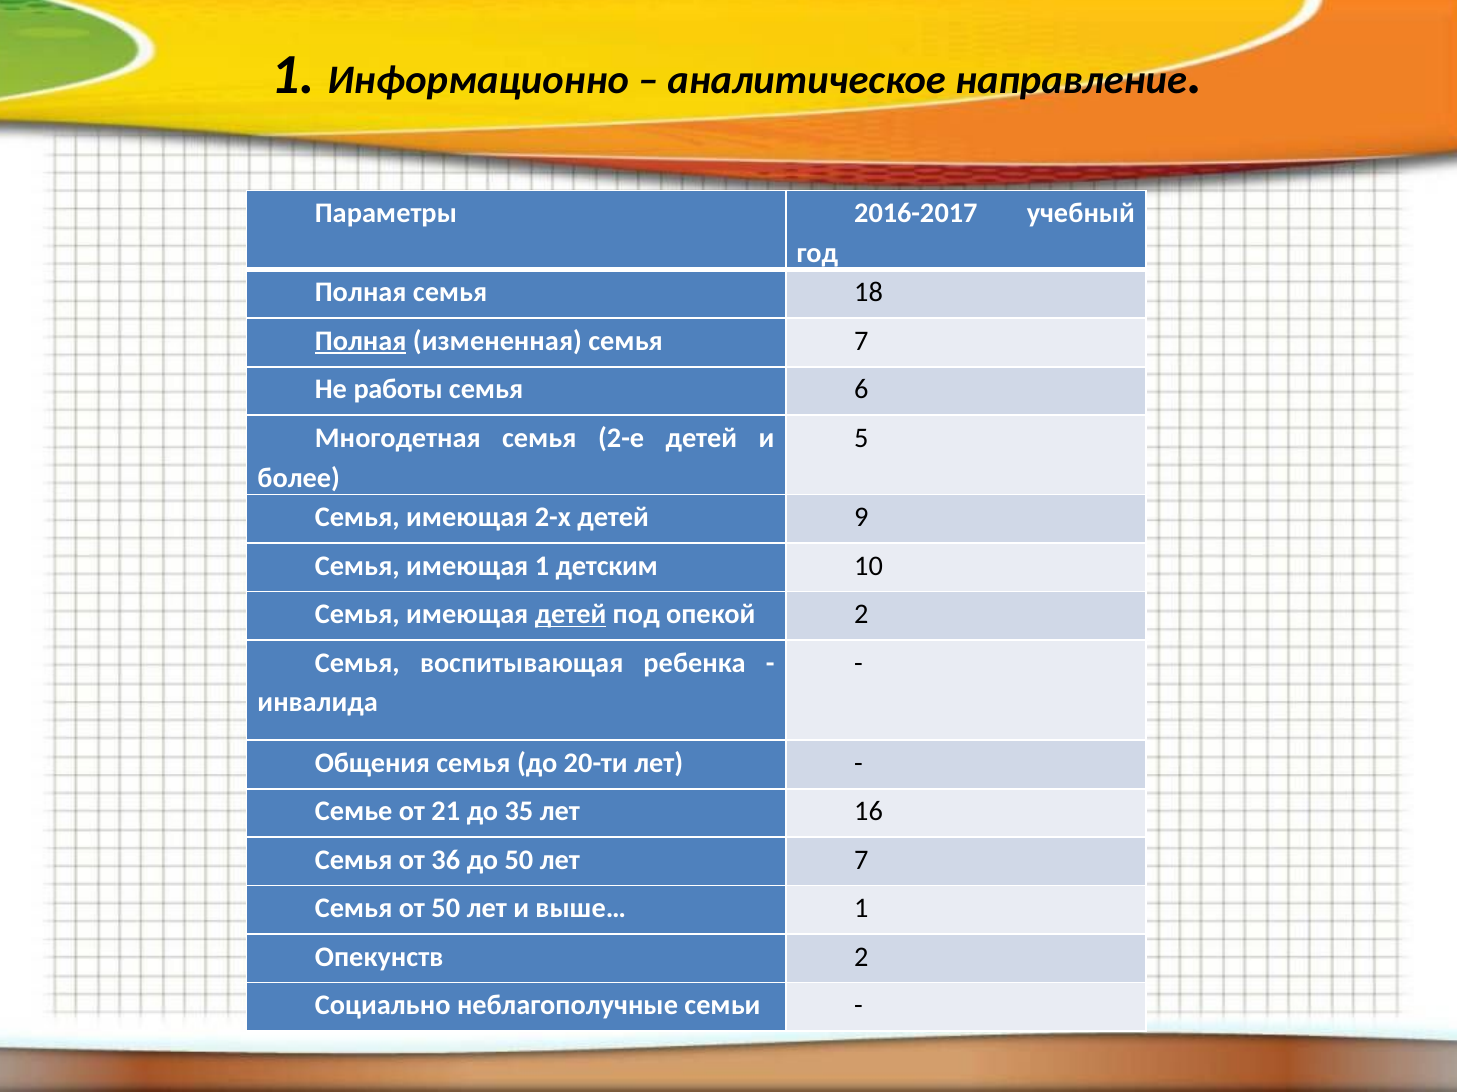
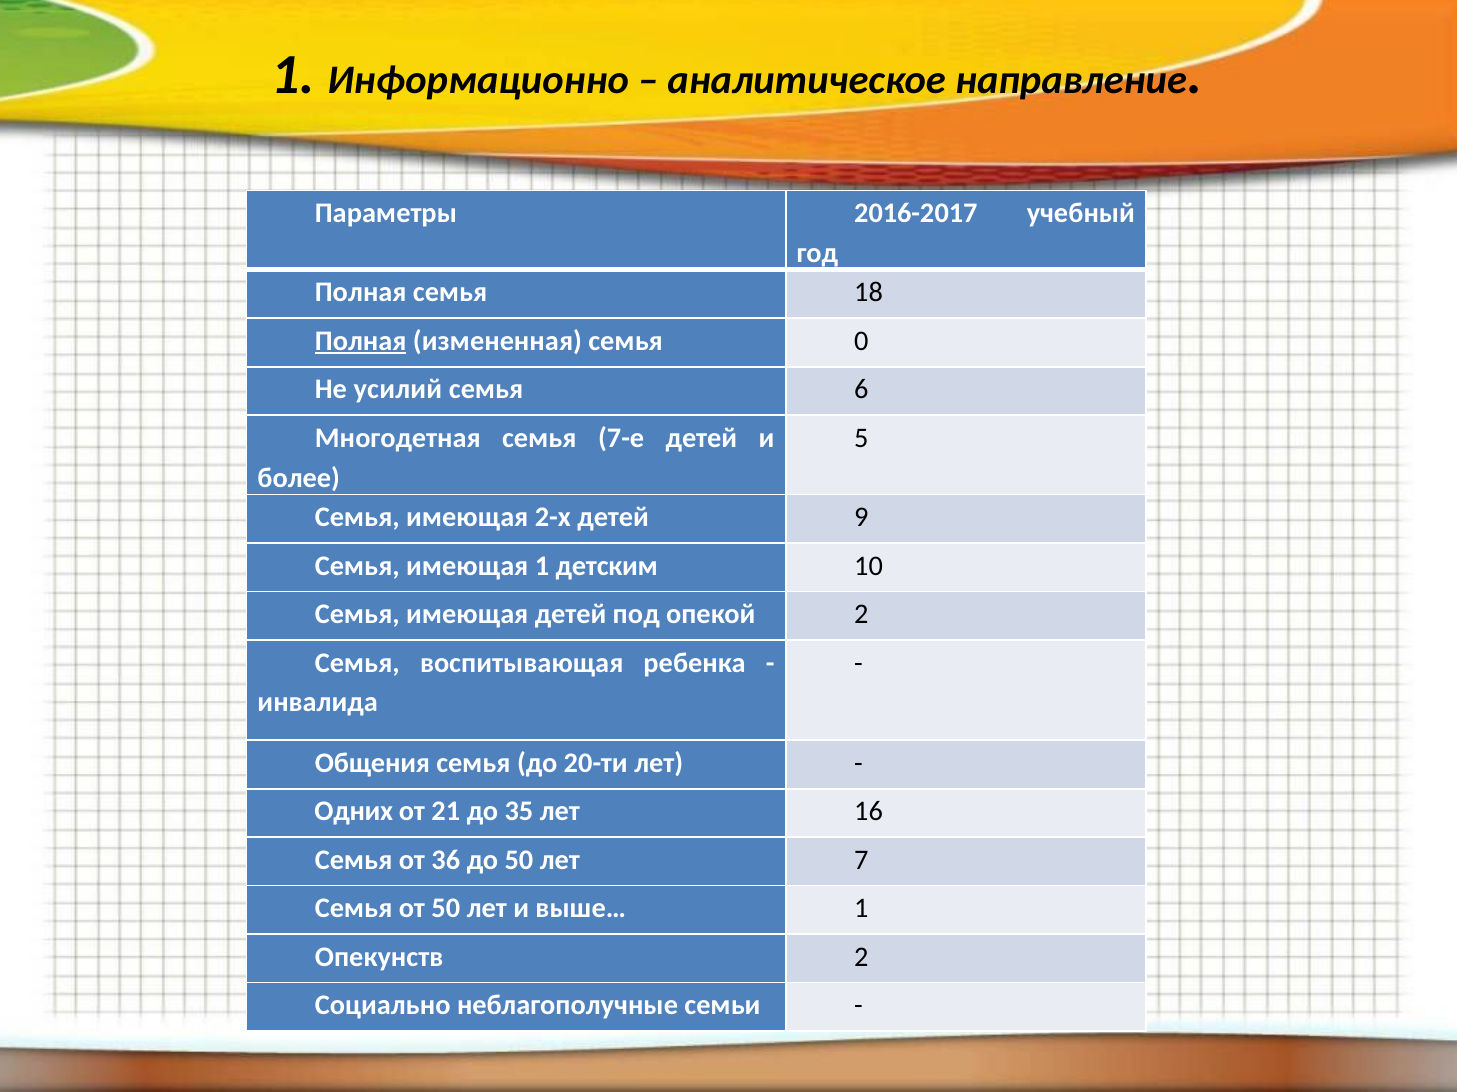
семья 7: 7 -> 0 (861, 341)
работы: работы -> усилий (398, 390)
2-е: 2-е -> 7-е (621, 438)
детей underline: present -> none (571, 615)
Семье: Семье -> Одних (354, 812)
